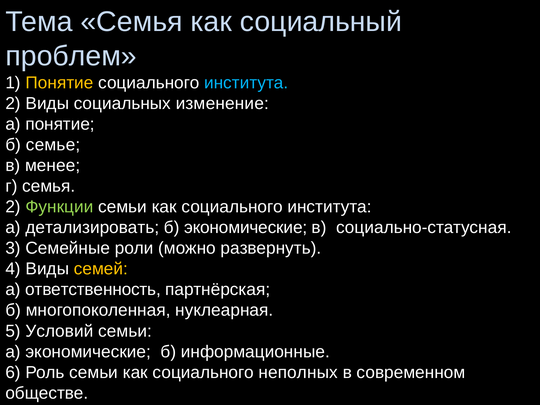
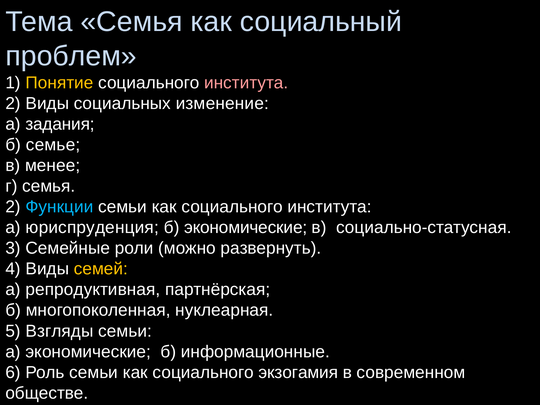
института colour: light blue -> pink (246, 83)
а понятие: понятие -> задания (60, 124)
Функции colour: light green -> light blue (59, 207)
детализировать: детализировать -> юриспруденция (92, 228)
ответственность: ответственность -> репродуктивная (93, 290)
Условий: Условий -> Взгляды (59, 331)
неполных: неполных -> экзогамия (298, 372)
